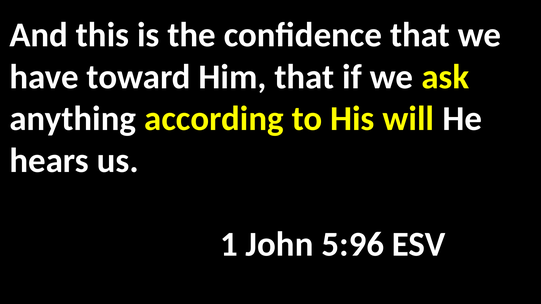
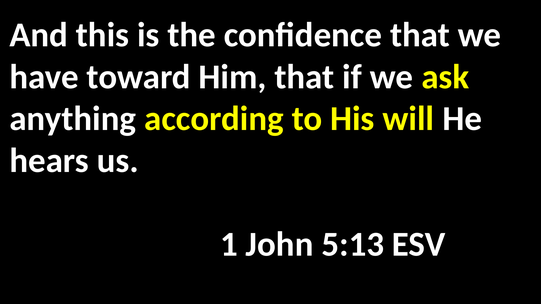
5:96: 5:96 -> 5:13 (353, 245)
